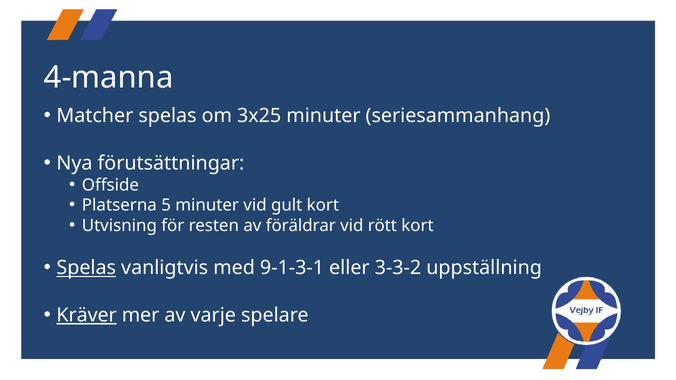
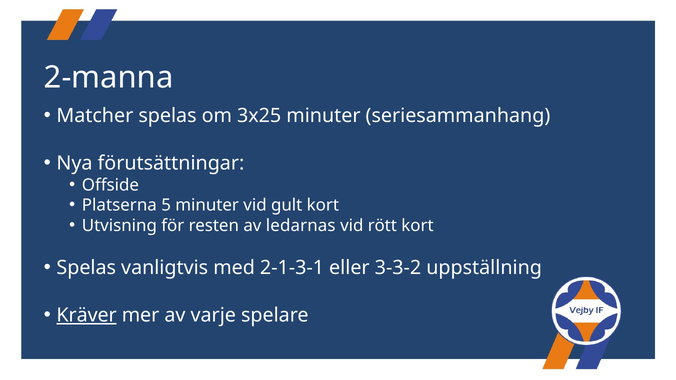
4-manna: 4-manna -> 2-manna (109, 78)
föräldrar: föräldrar -> ledarnas (301, 226)
Spelas underline: present -> none (86, 268)
9-1-3-1: 9-1-3-1 -> 2-1-3-1 (292, 268)
